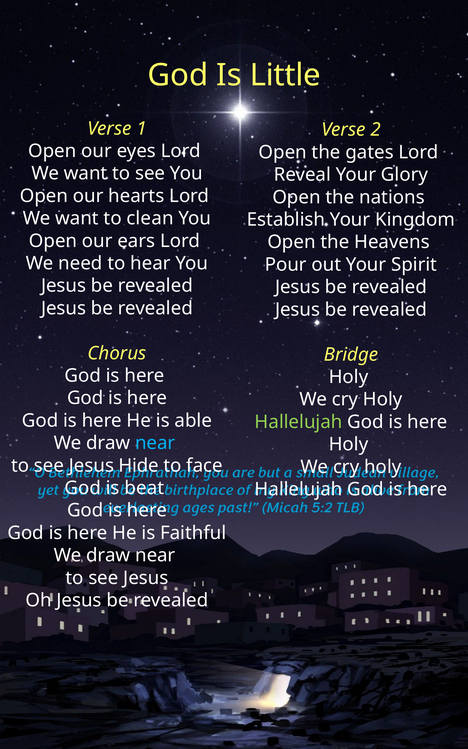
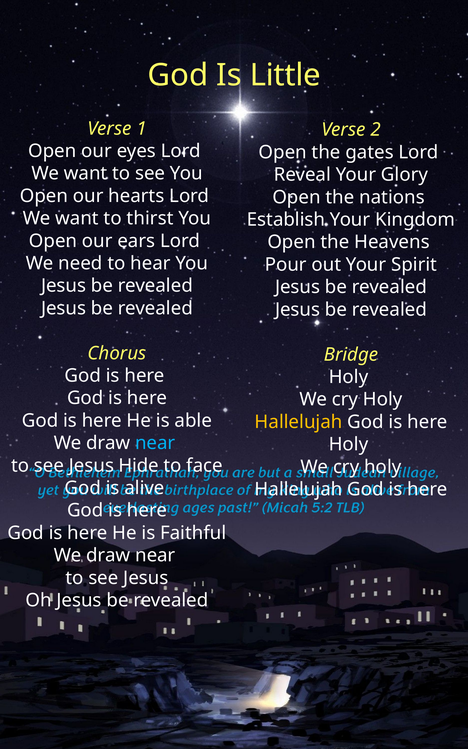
clean: clean -> thirst (150, 218)
Hallelujah colour: light green -> yellow (299, 422)
beat: beat -> alive (144, 488)
